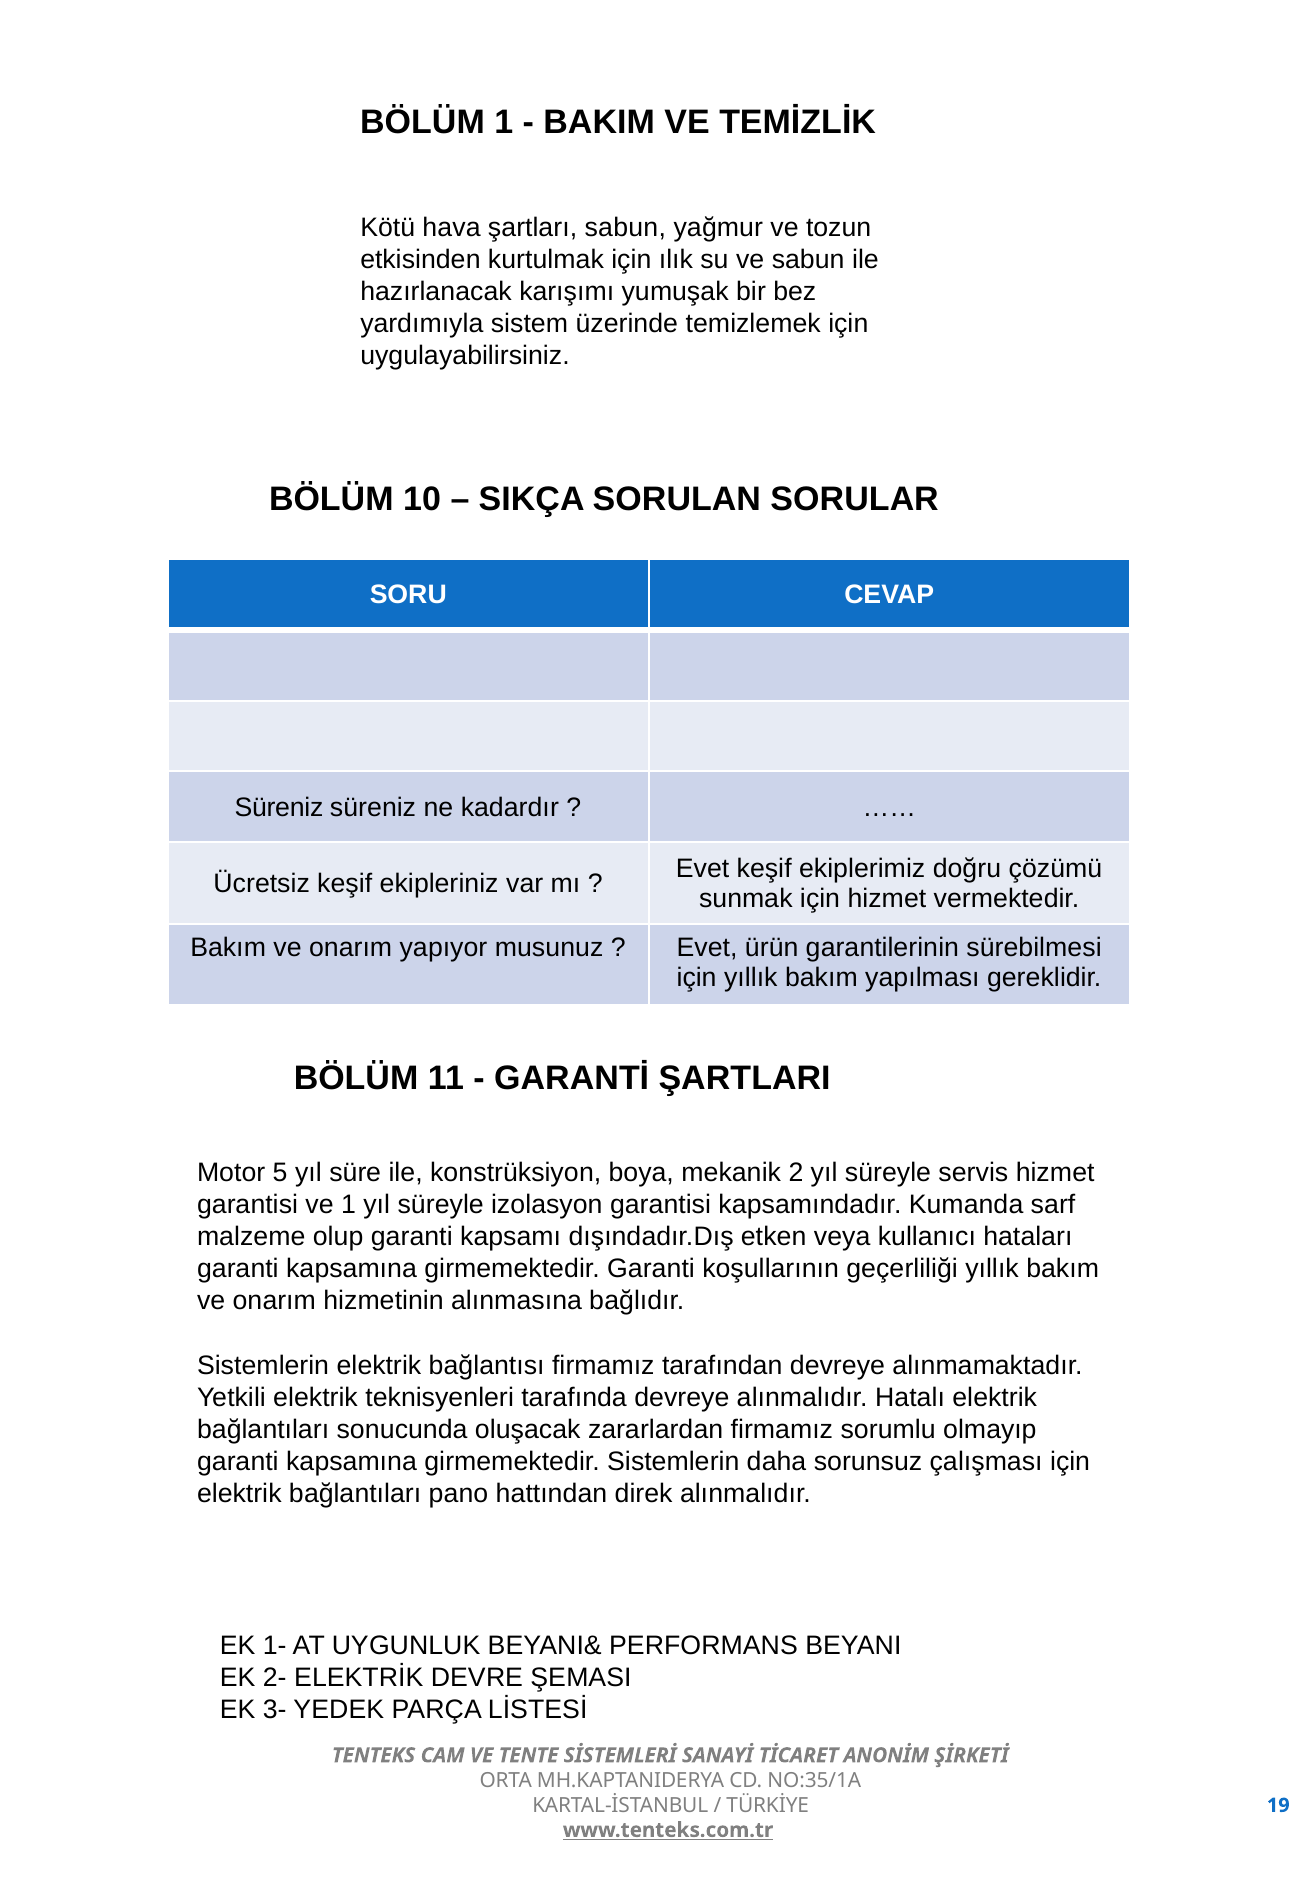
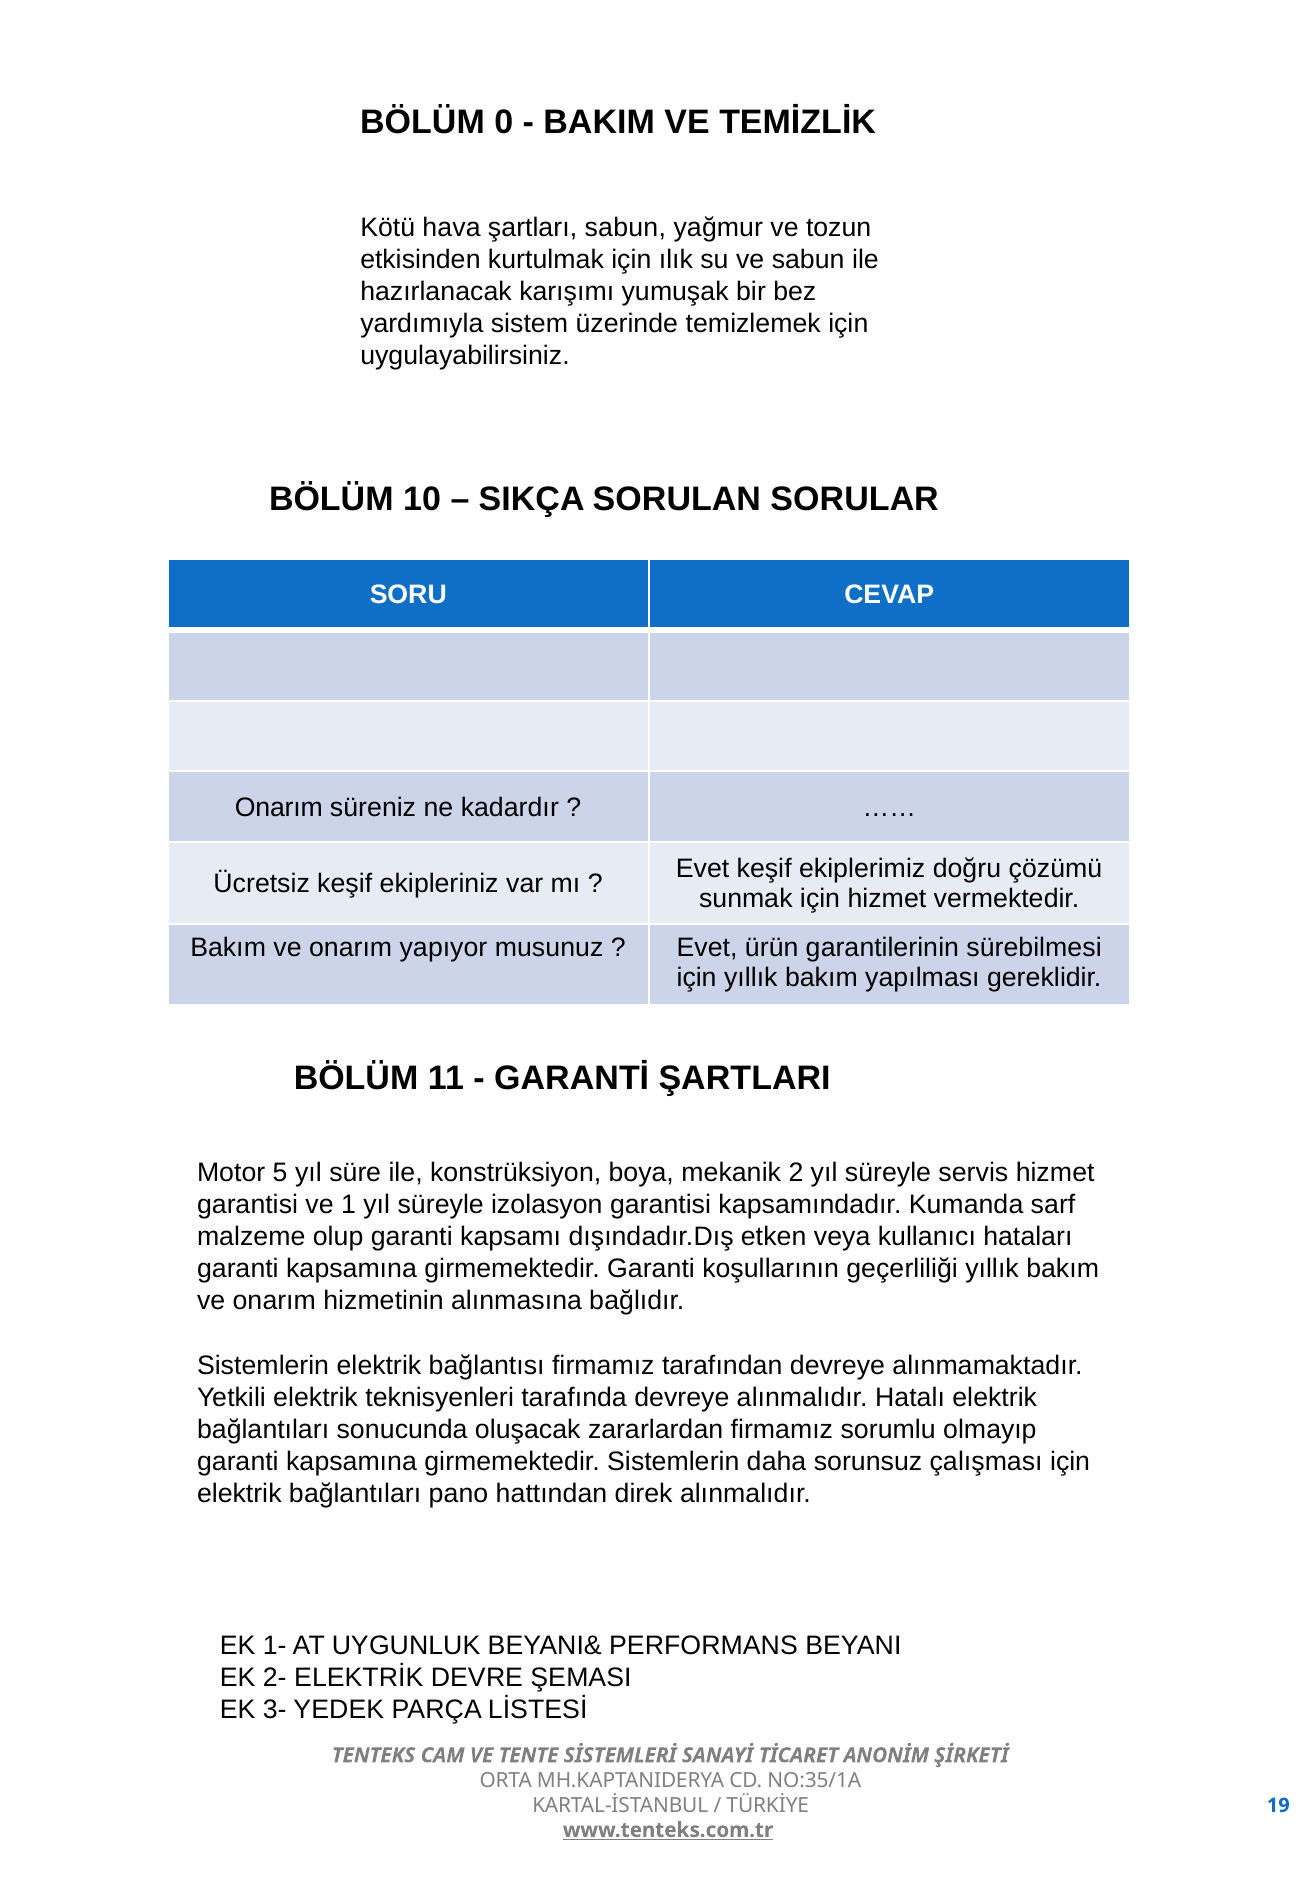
BÖLÜM 1: 1 -> 0 (504, 123)
Süreniz: Süreniz -> Onarım (279, 807)
